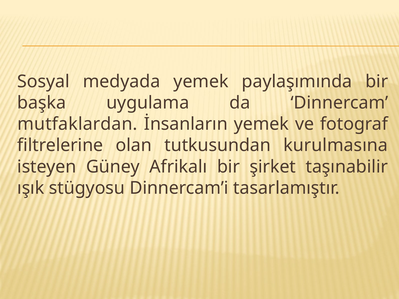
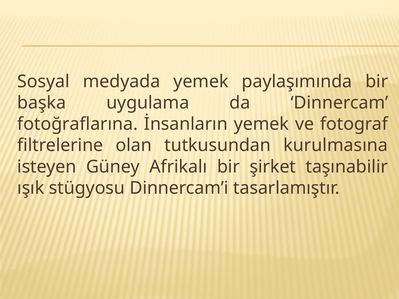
mutfaklardan: mutfaklardan -> fotoğraflarına (78, 124)
